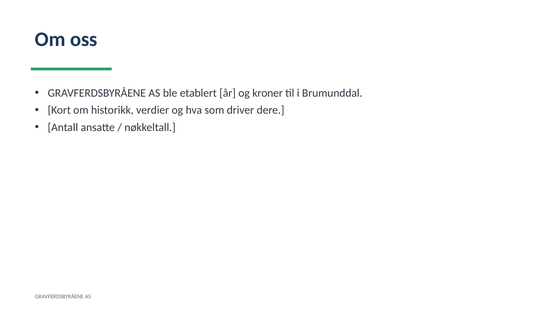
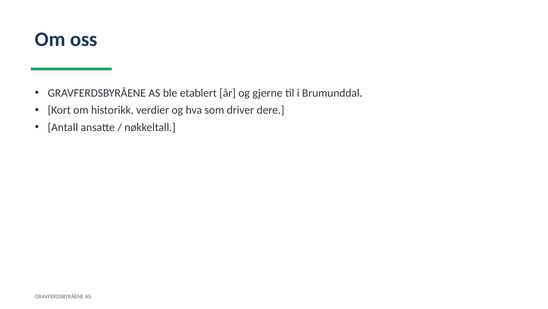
kroner: kroner -> gjerne (268, 93)
